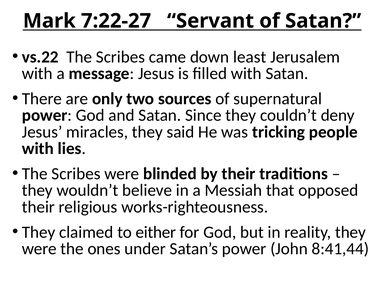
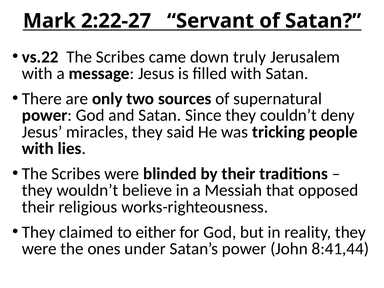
7:22-27: 7:22-27 -> 2:22-27 (116, 21)
least: least -> truly (250, 57)
